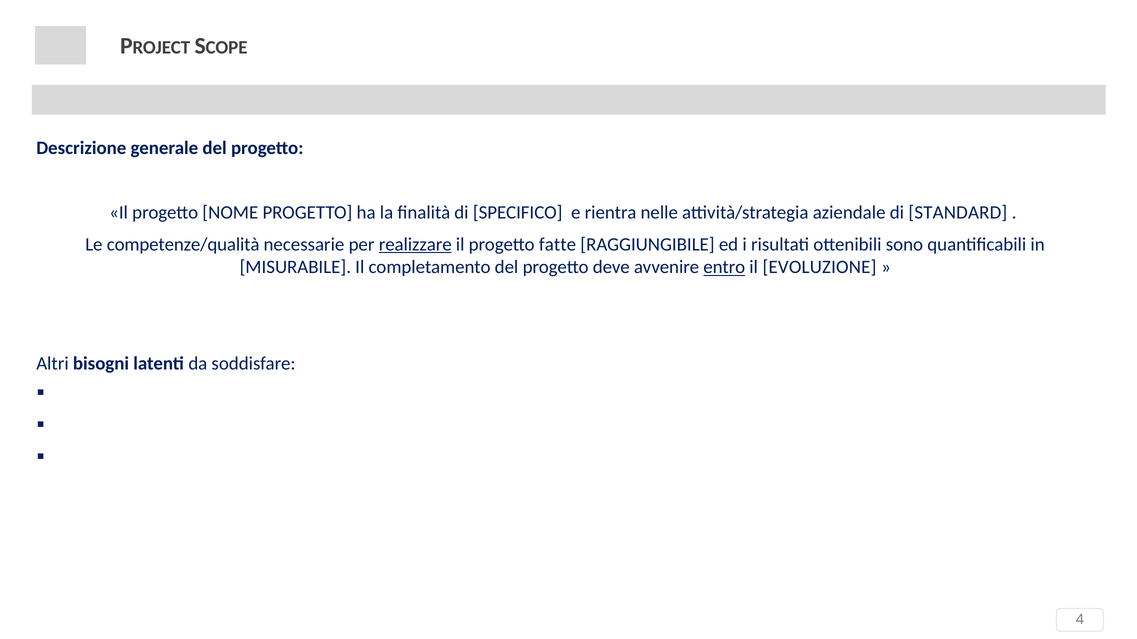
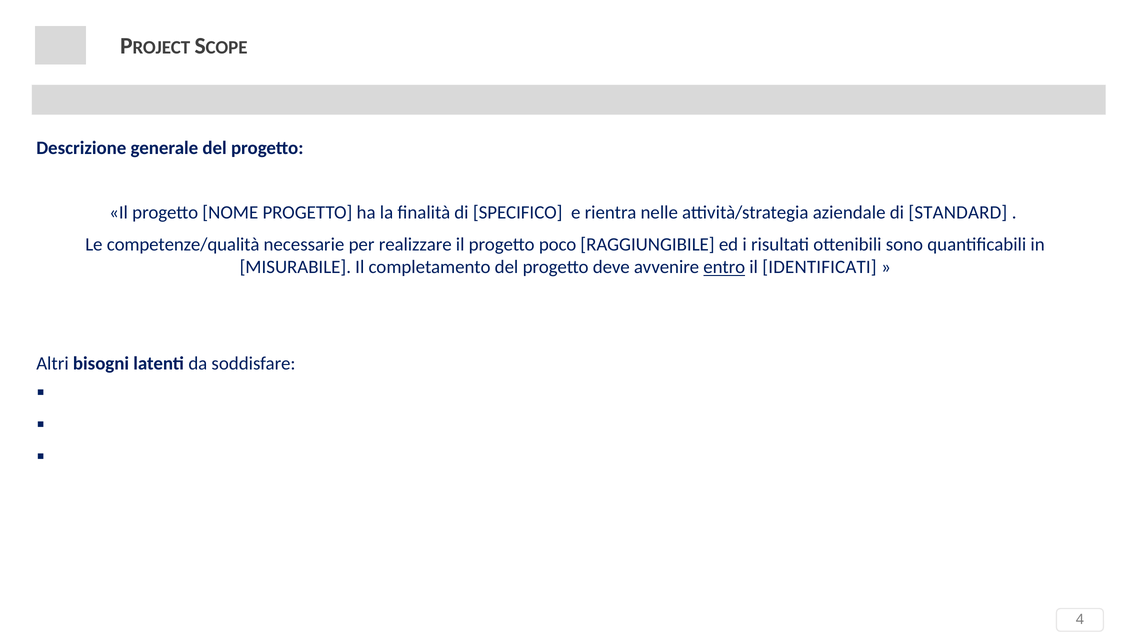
realizzare underline: present -> none (415, 245)
fatte: fatte -> poco (558, 245)
EVOLUZIONE: EVOLUZIONE -> IDENTIFICATI (819, 267)
